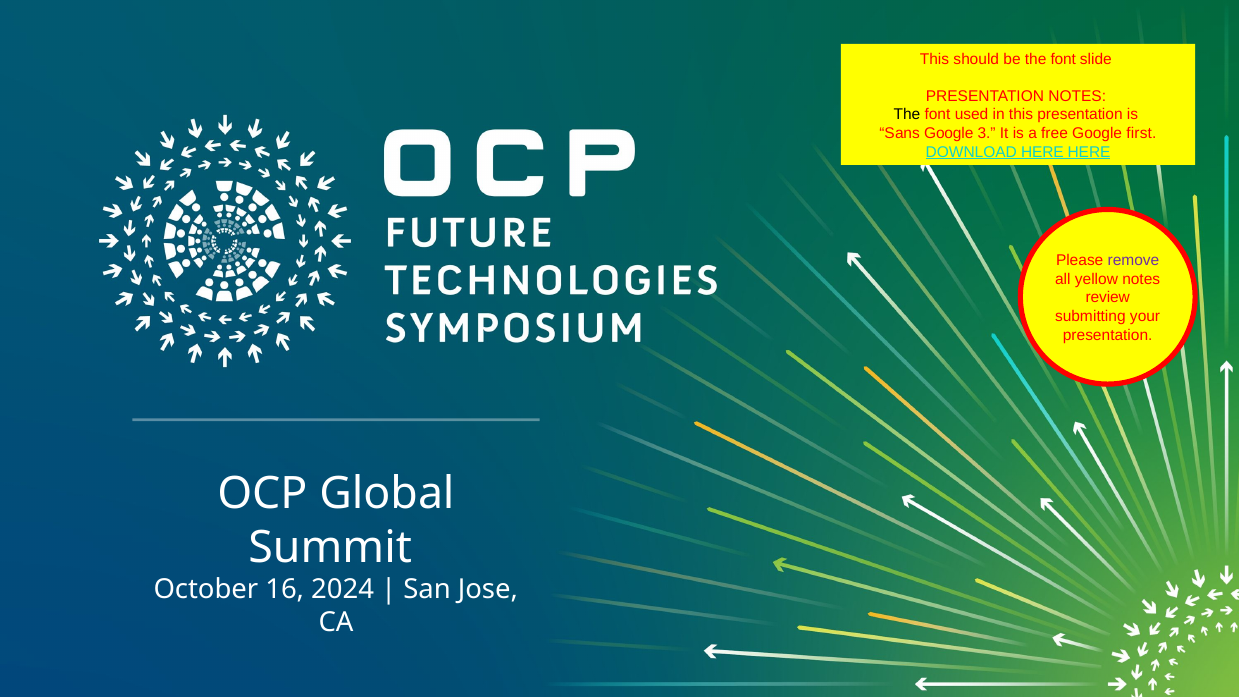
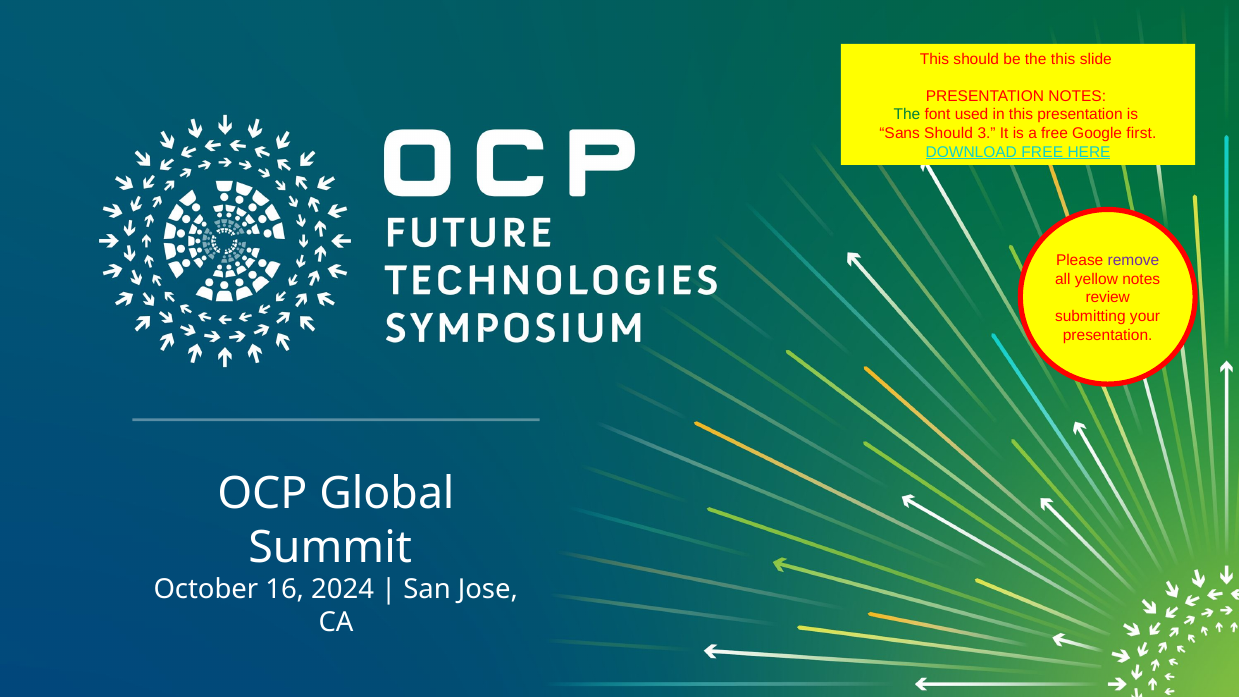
be the font: font -> this (1063, 59)
The colour: black -> green (907, 115)
Sans Google: Google -> Should (949, 133)
DOWNLOAD HERE: HERE -> FREE (1042, 152)
